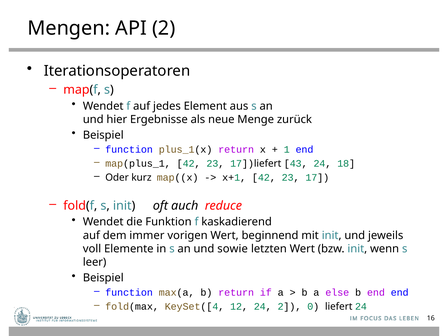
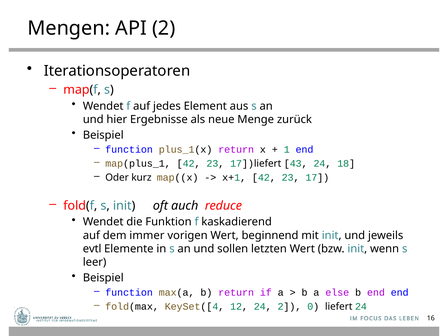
voll: voll -> evtl (92, 249)
sowie: sowie -> sollen (233, 249)
